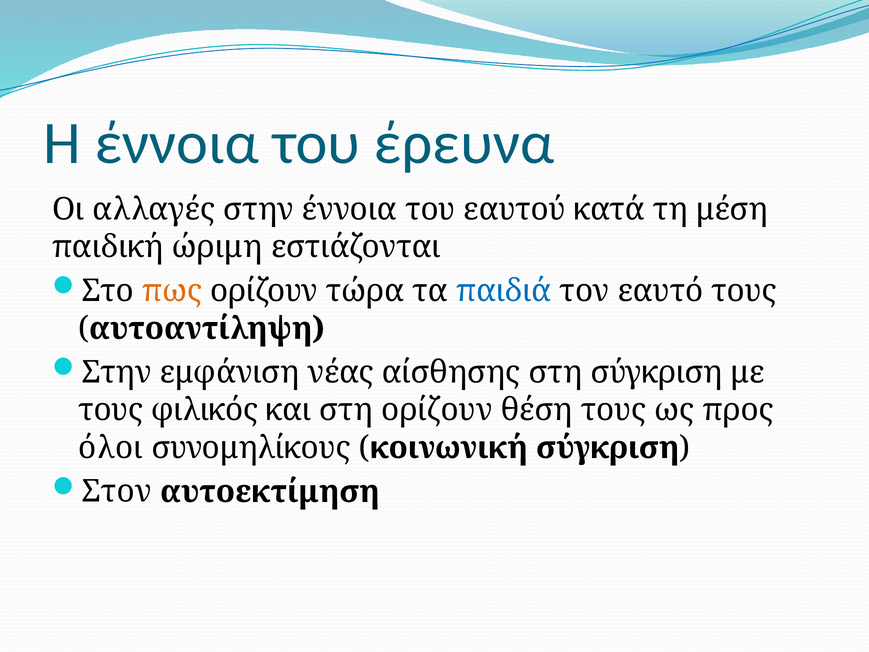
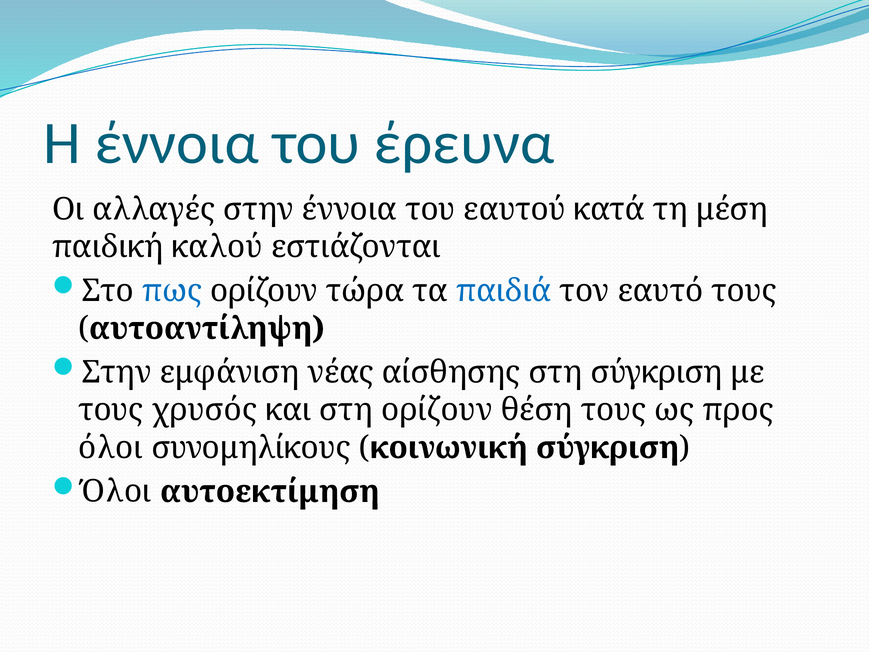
ώριμη: ώριμη -> καλού (217, 247)
πως colour: orange -> blue (172, 291)
φιλικός: φιλικός -> χρυσός (204, 410)
Στον: Στον -> Όλοι (117, 491)
